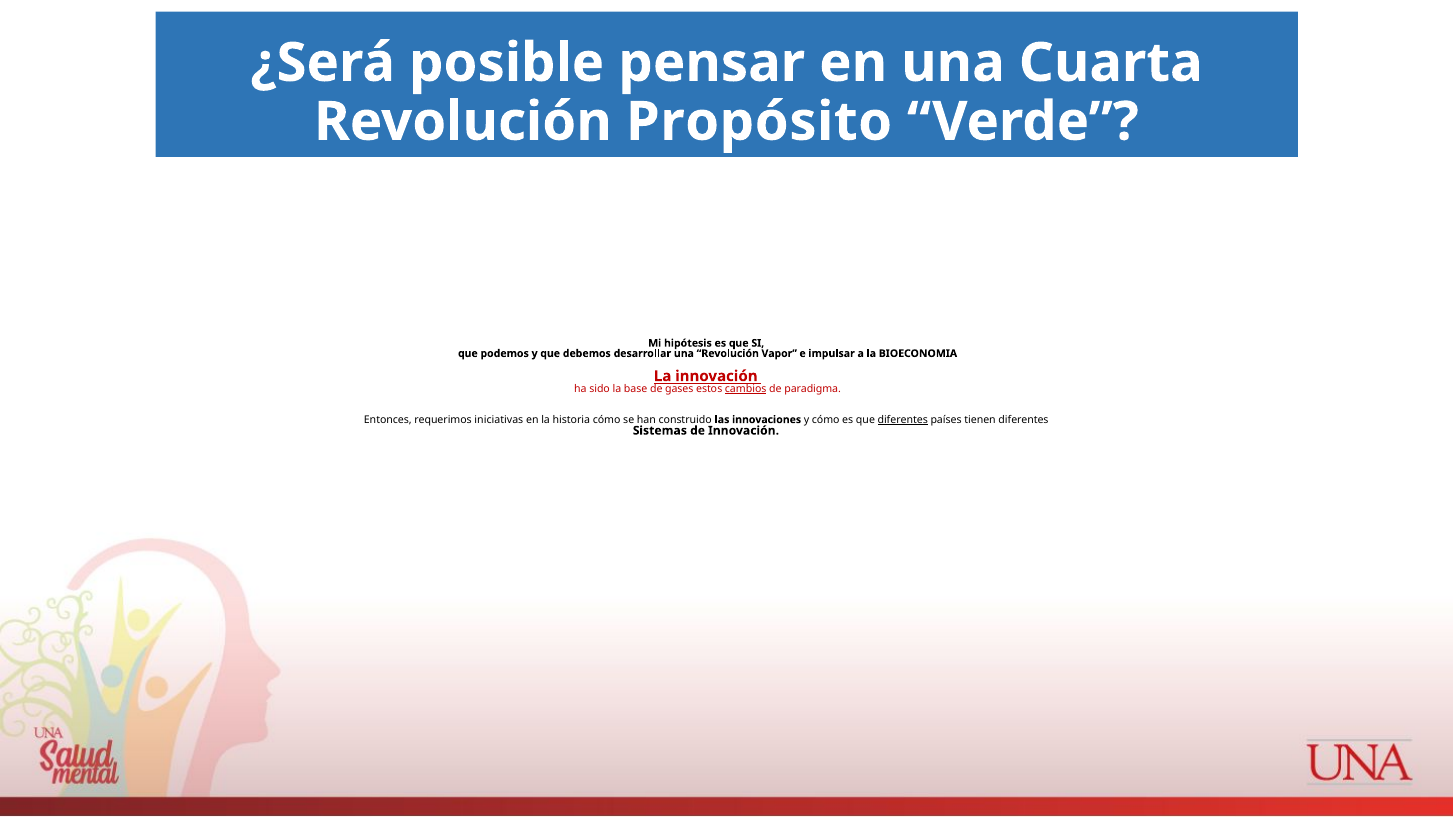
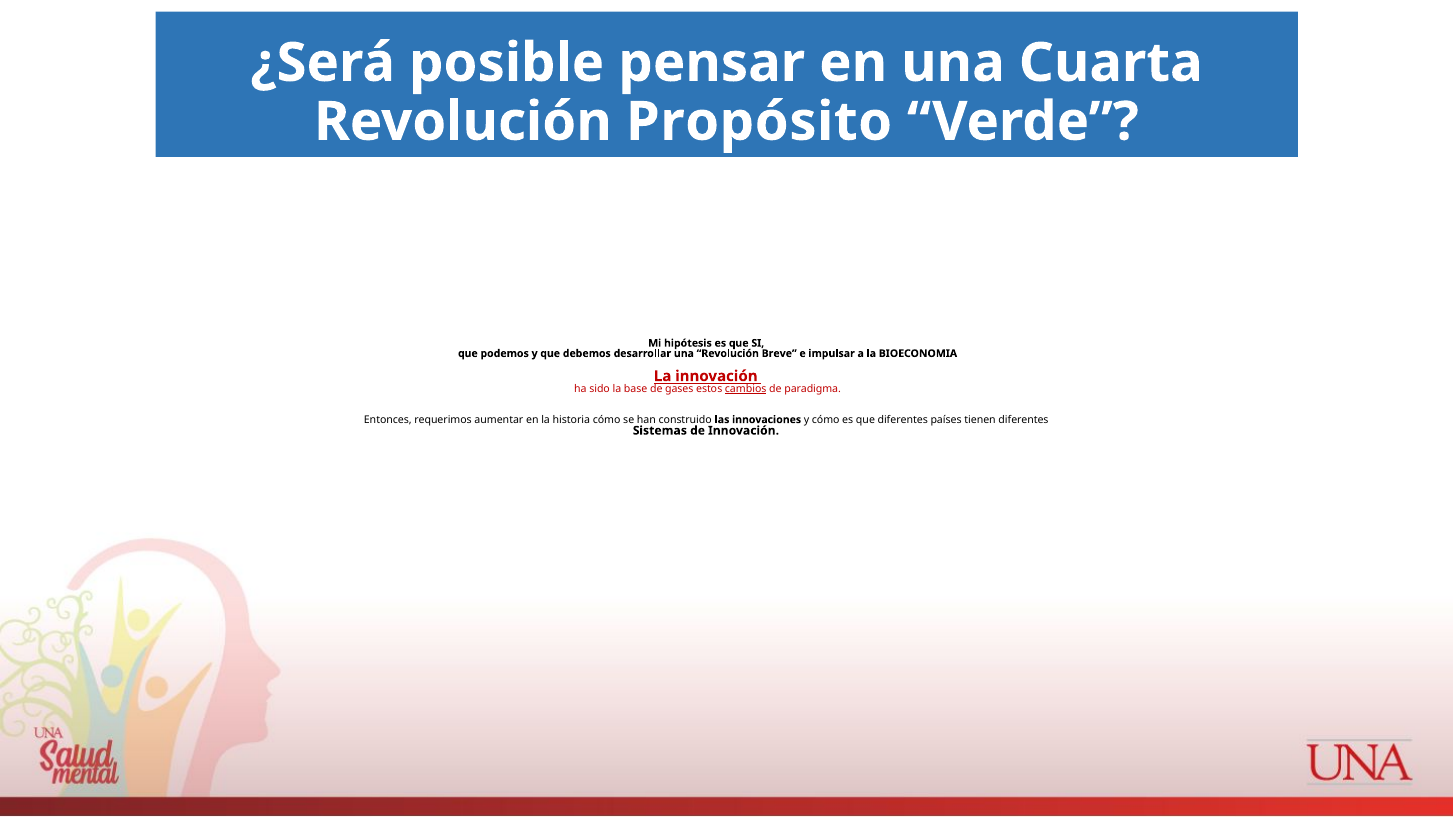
Vapor: Vapor -> Breve (779, 354)
iniciativas: iniciativas -> aumentar (499, 420)
diferentes underline: present -> none (903, 420)
